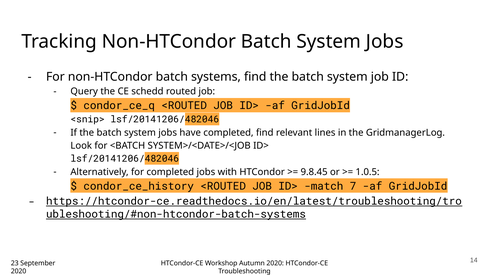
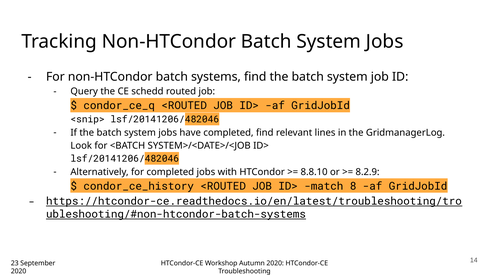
9.8.45: 9.8.45 -> 8.8.10 (314, 172)
1.0.5: 1.0.5 -> 8.2.9 (368, 172)
7: 7 -> 8 (353, 186)
